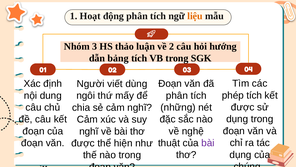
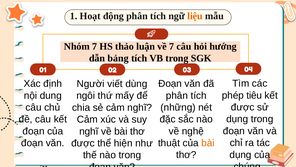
Nhóm 3: 3 -> 7 (95, 46)
về 2: 2 -> 7 (172, 46)
phép tích: tích -> tiêu (254, 95)
bài colour: purple -> orange (208, 143)
